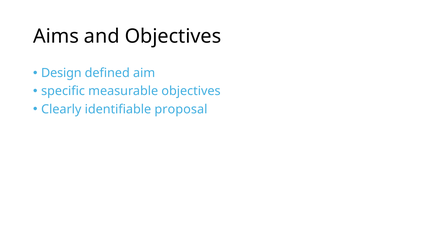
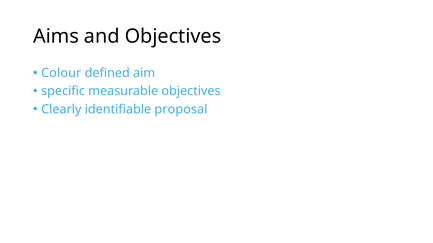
Design: Design -> Colour (61, 73)
